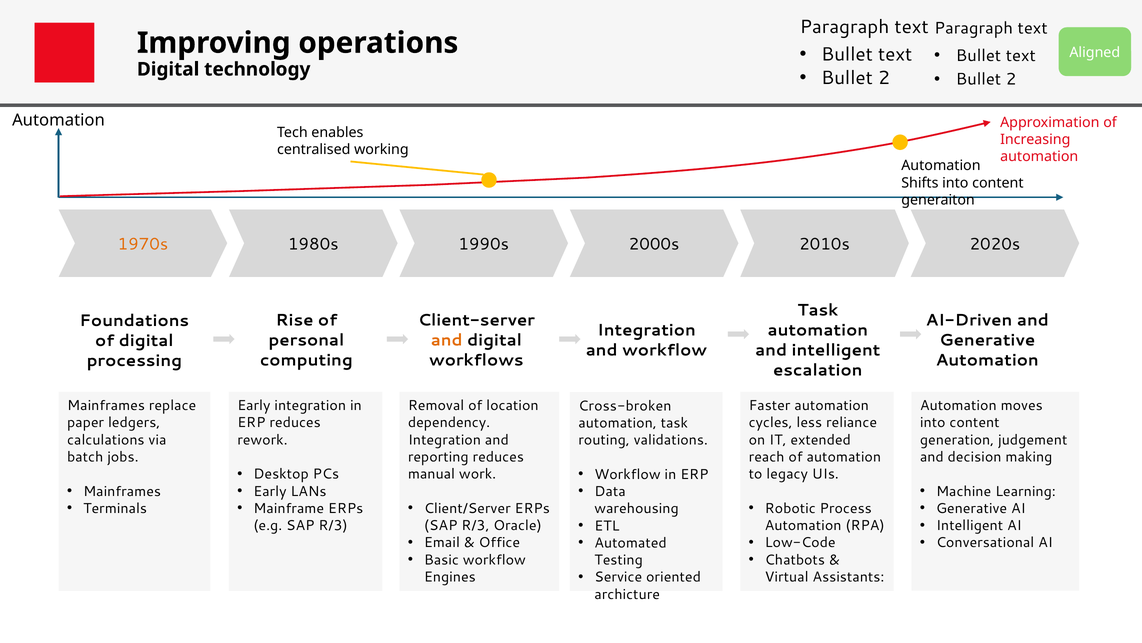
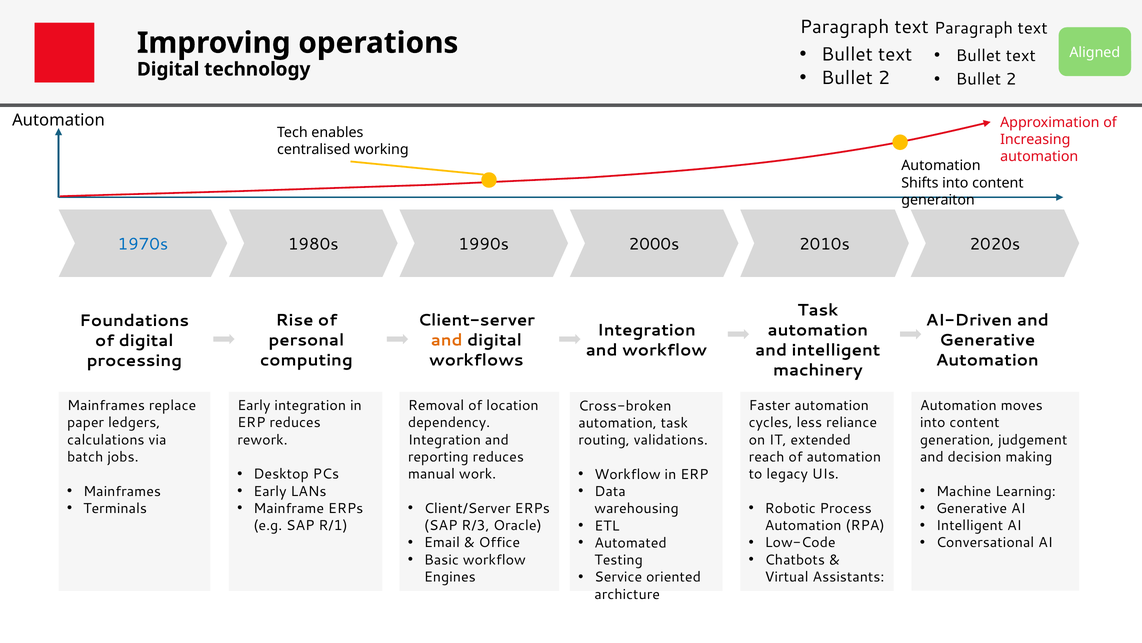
1970s colour: orange -> blue (143, 244)
escalation: escalation -> machinery (818, 370)
e.g SAP R/3: R/3 -> R/1 (333, 525)
